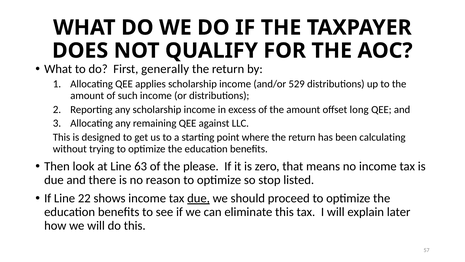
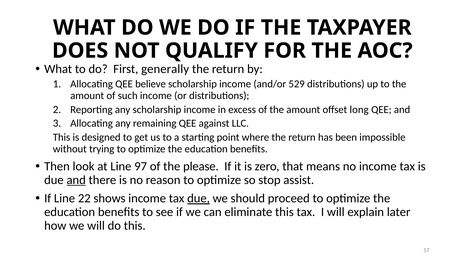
applies: applies -> believe (151, 84)
calculating: calculating -> impossible (382, 137)
63: 63 -> 97 (141, 166)
and underline: none -> present (76, 180)
listed: listed -> assist (299, 180)
